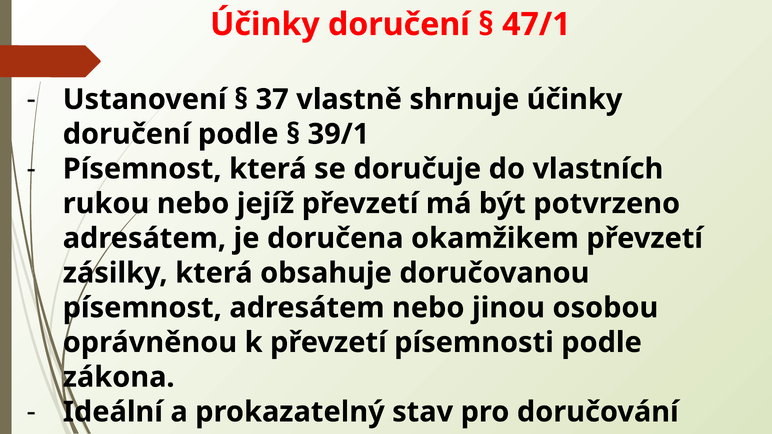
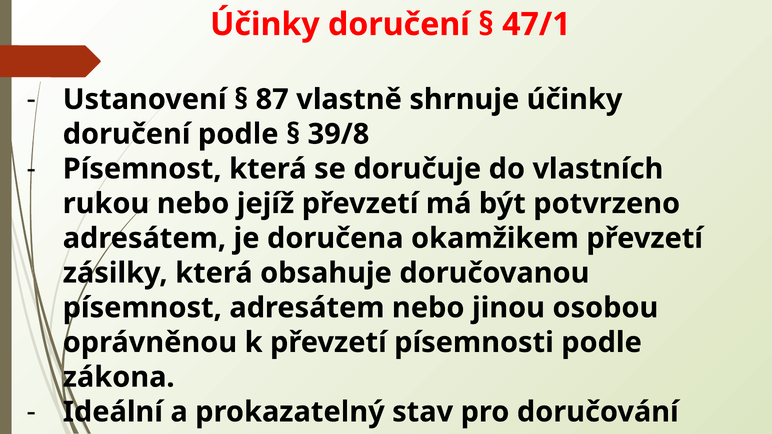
37: 37 -> 87 (272, 99)
39/1: 39/1 -> 39/8 (338, 134)
